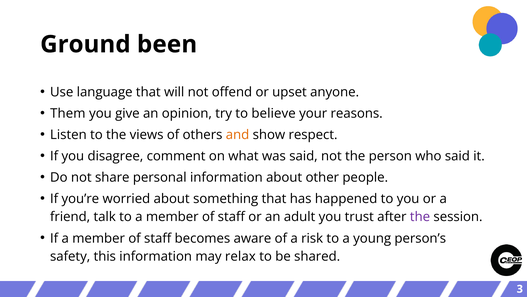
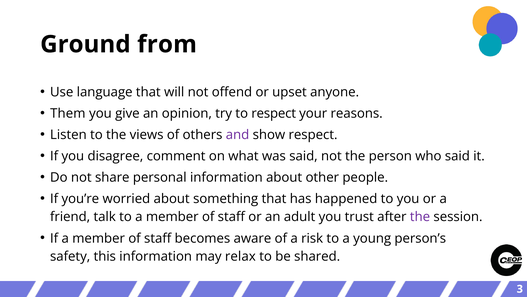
been: been -> from (167, 44)
to believe: believe -> respect (274, 113)
and colour: orange -> purple (238, 135)
